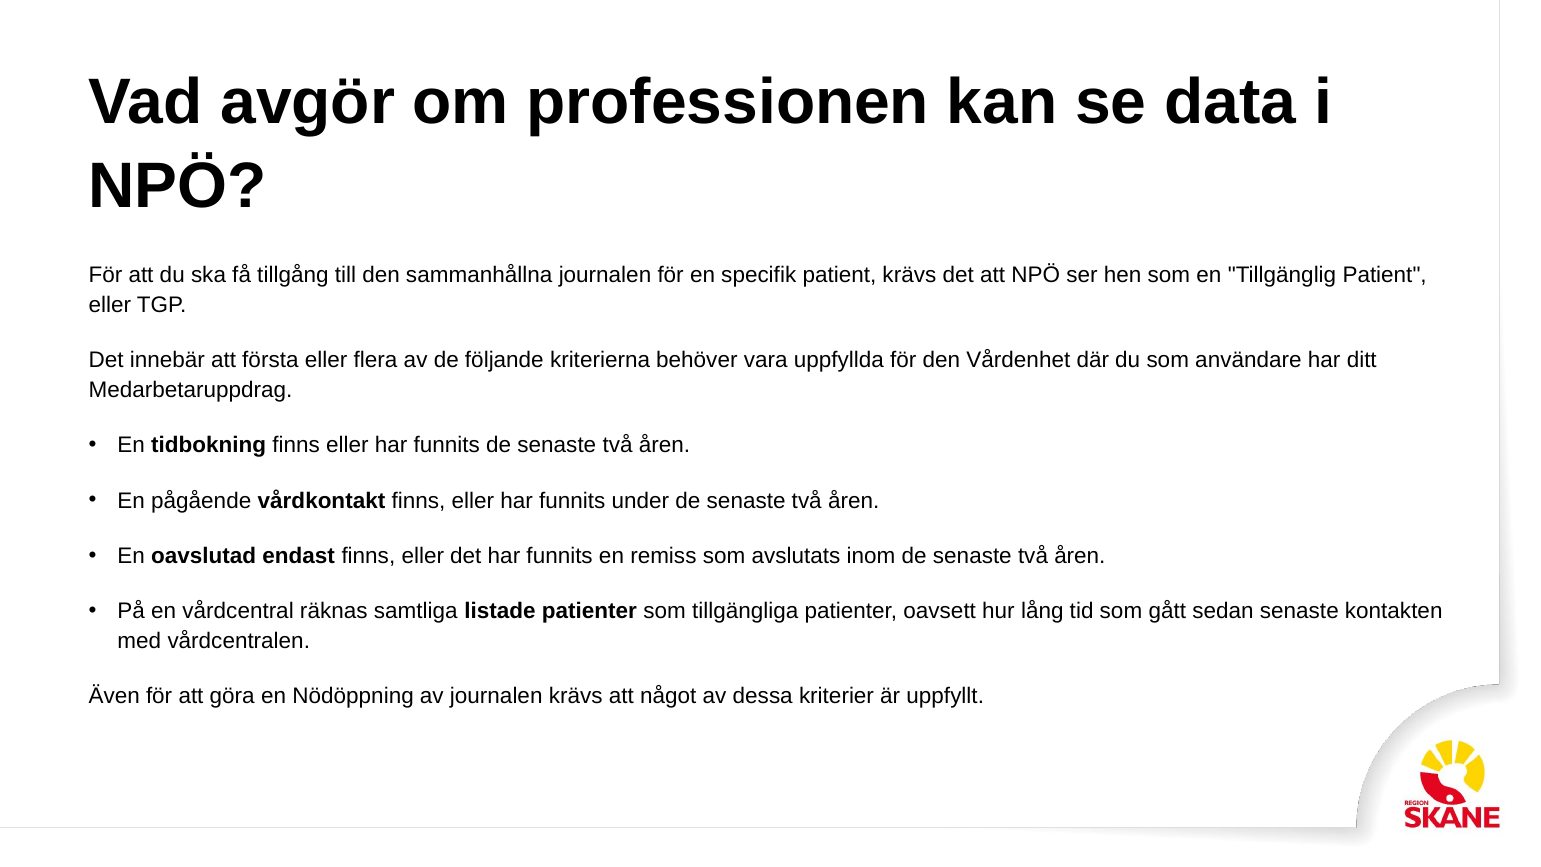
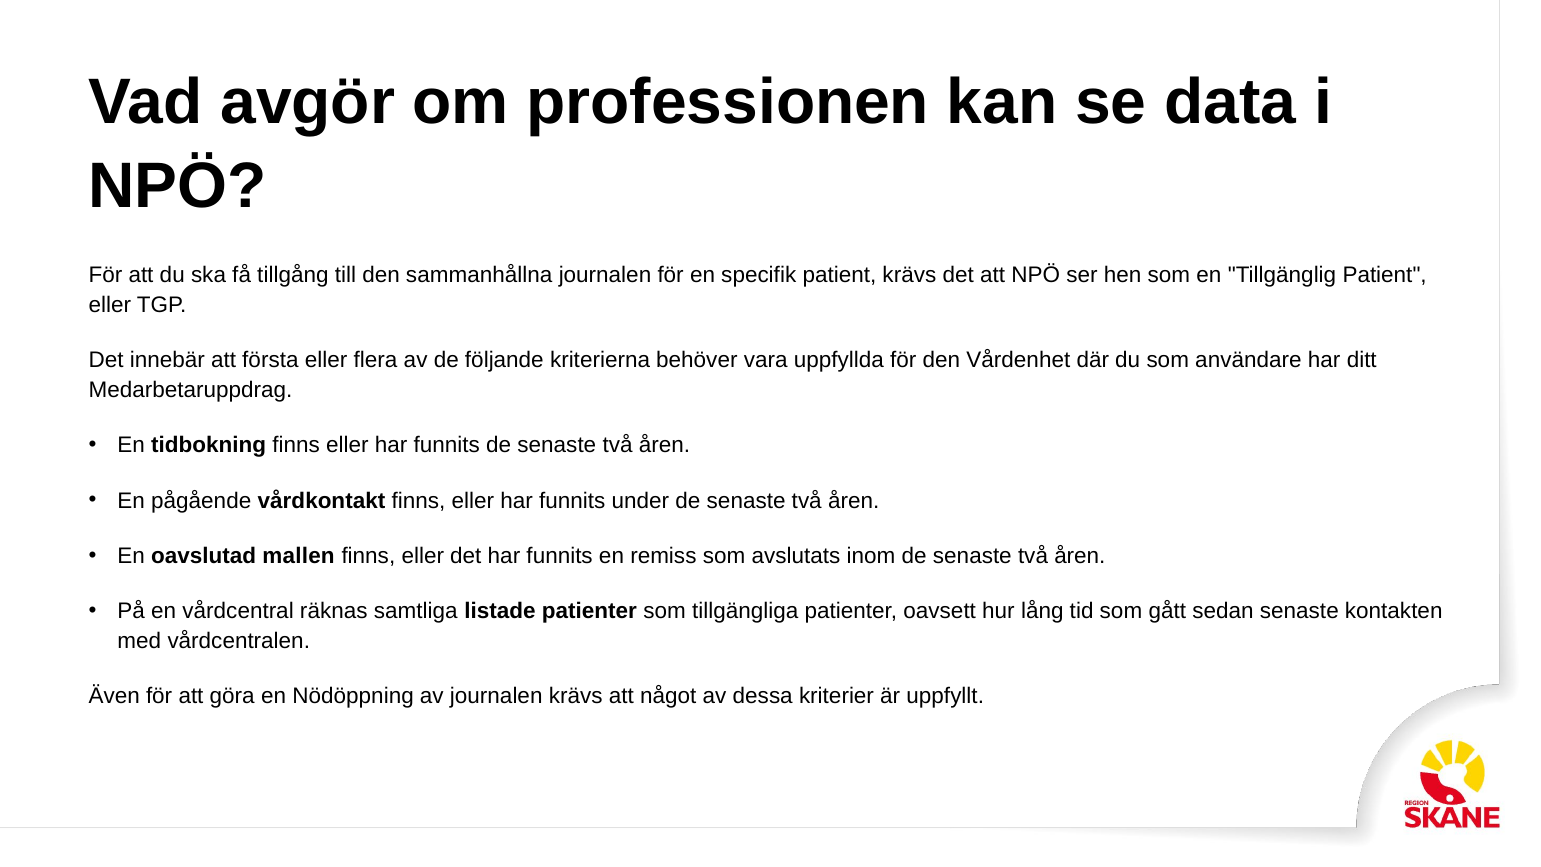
endast: endast -> mallen (299, 556)
